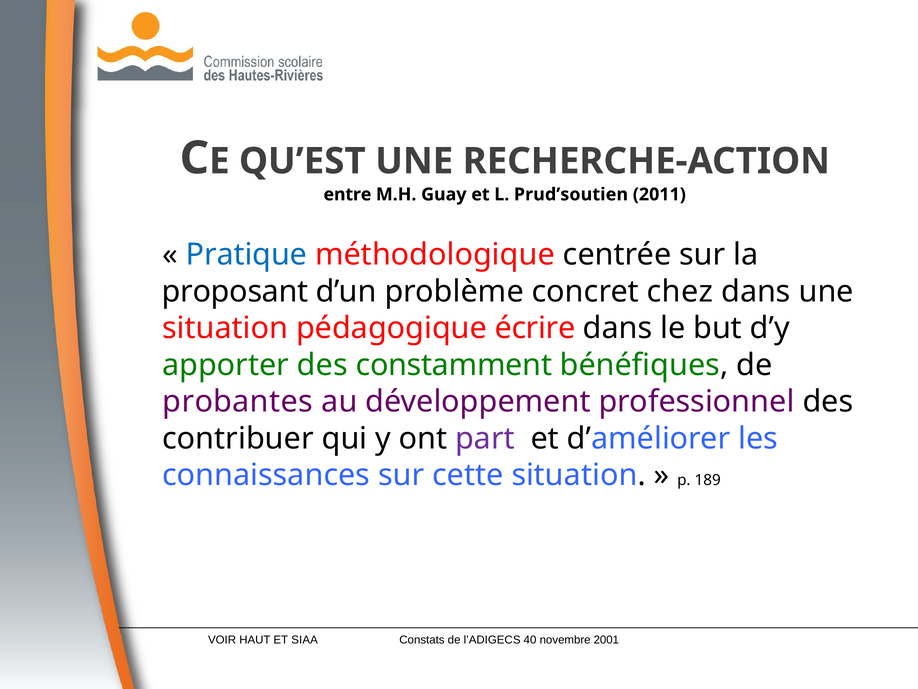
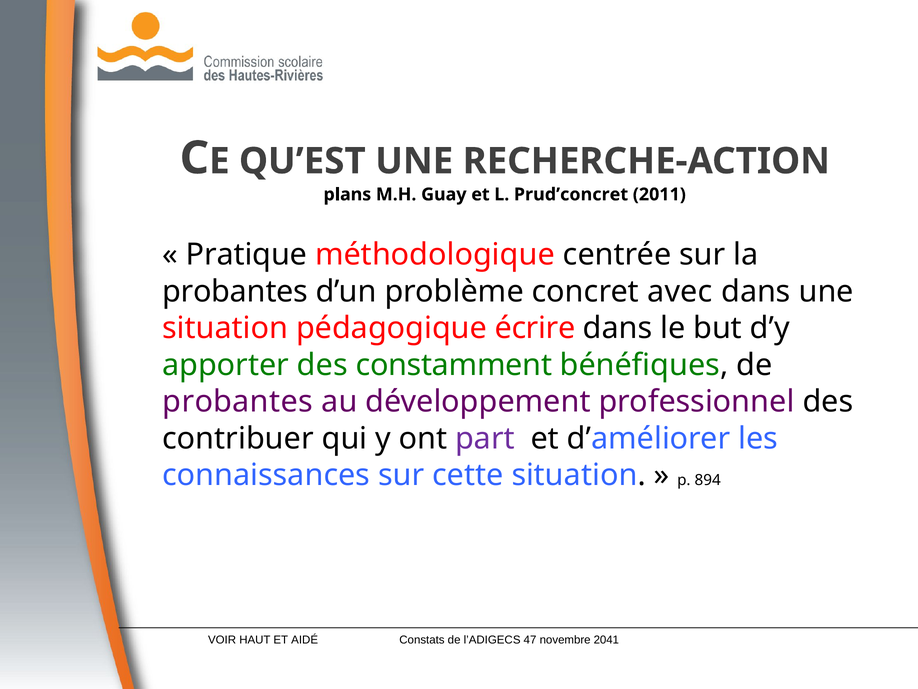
entre: entre -> plans (347, 194)
Prud’soutien: Prud’soutien -> Prud’concret (571, 194)
Pratique colour: blue -> black (246, 255)
proposant: proposant -> probantes (235, 291)
chez: chez -> avec (680, 291)
189: 189 -> 894 (708, 480)
SIAA: SIAA -> AIDÉ (305, 640)
40: 40 -> 47 (530, 640)
2001: 2001 -> 2041 (606, 640)
